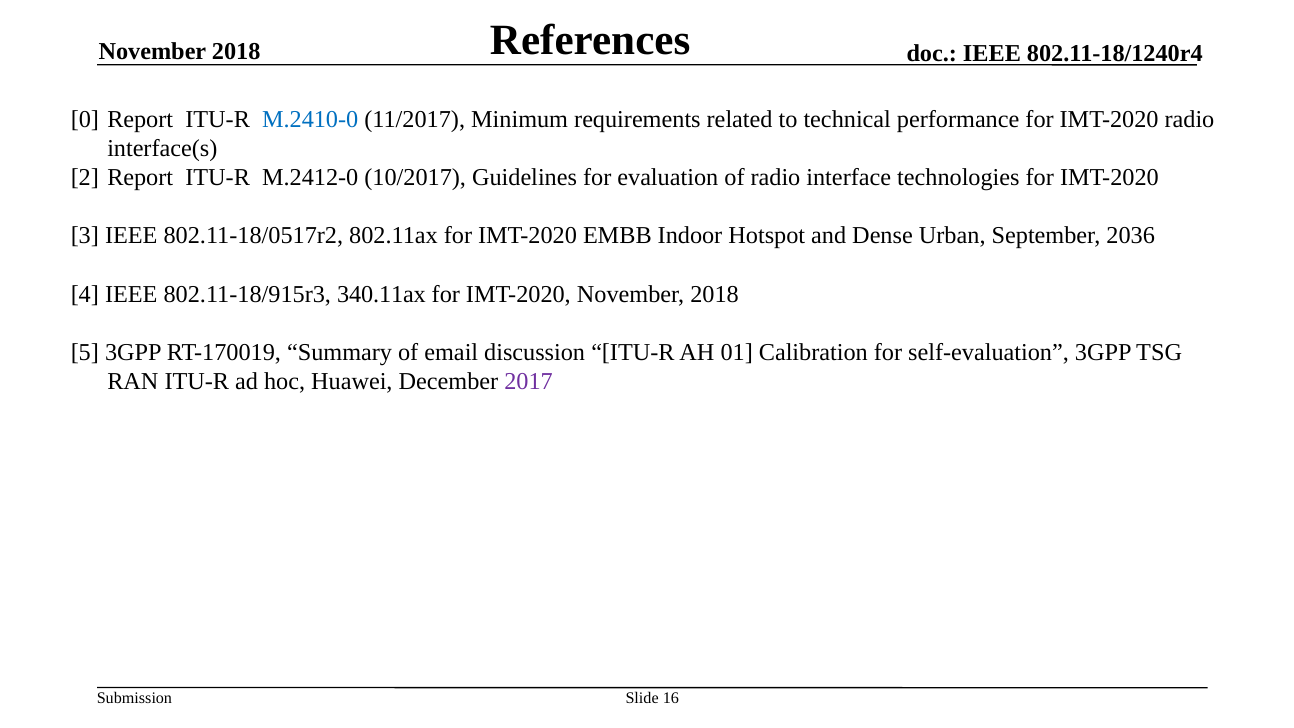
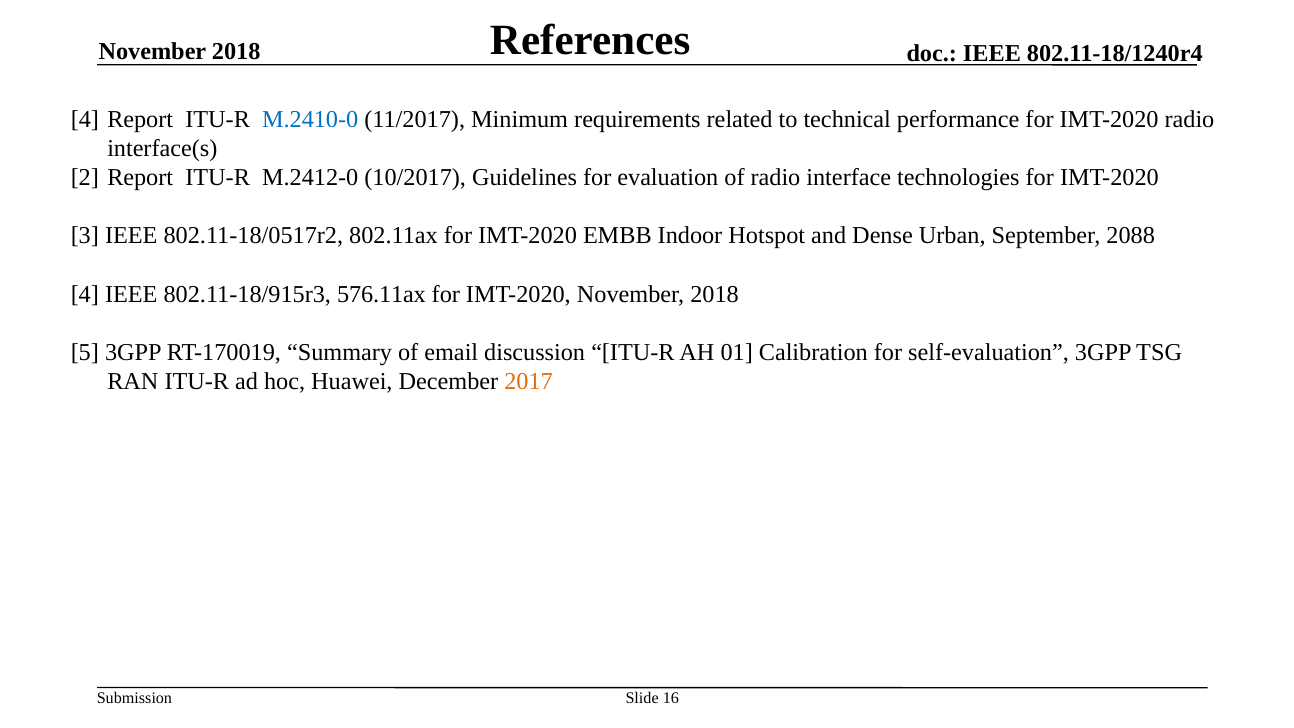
0: 0 -> 4 (85, 119)
2036: 2036 -> 2088 (1131, 236)
340.11ax: 340.11ax -> 576.11ax (381, 294)
2017 colour: purple -> orange (529, 381)
